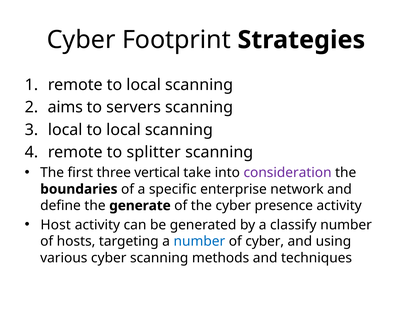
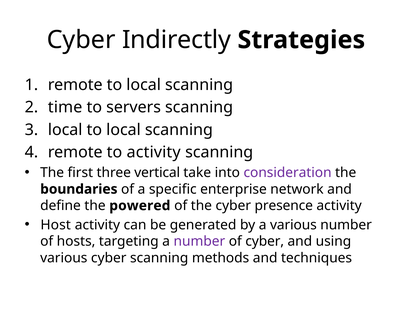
Footprint: Footprint -> Indirectly (176, 40)
aims: aims -> time (65, 107)
to splitter: splitter -> activity (154, 152)
generate: generate -> powered (140, 206)
a classify: classify -> various (293, 225)
number colour: blue -> purple (199, 241)
